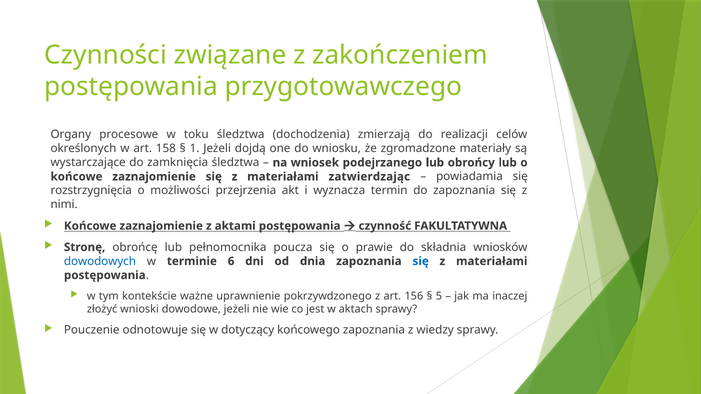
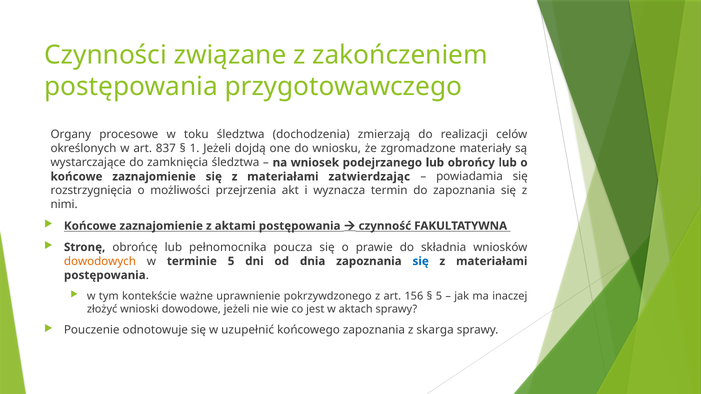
158: 158 -> 837 (166, 149)
dowodowych colour: blue -> orange (100, 261)
terminie 6: 6 -> 5 (231, 261)
dotyczący: dotyczący -> uzupełnić (248, 330)
wiedzy: wiedzy -> skarga (435, 330)
